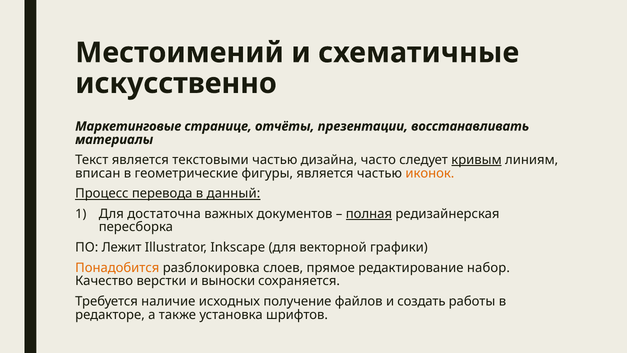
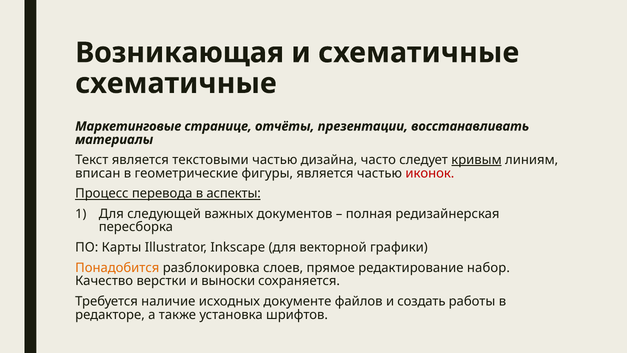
Местоимений: Местоимений -> Возникающая (180, 53)
искусственно: искусственно -> схематичные (176, 83)
иконок colour: orange -> red (430, 173)
данный: данный -> аспекты (234, 193)
достаточна: достаточна -> следующей (164, 214)
полная underline: present -> none (369, 214)
Лежит: Лежит -> Карты (121, 247)
получение: получение -> документе (297, 301)
